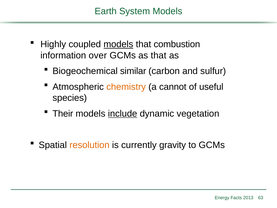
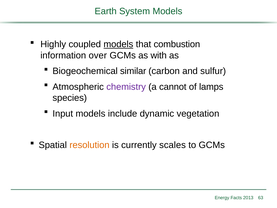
as that: that -> with (159, 55)
chemistry colour: orange -> purple (126, 87)
useful: useful -> lamps (211, 87)
Their: Their -> Input (63, 113)
include underline: present -> none (123, 113)
gravity: gravity -> scales (172, 145)
